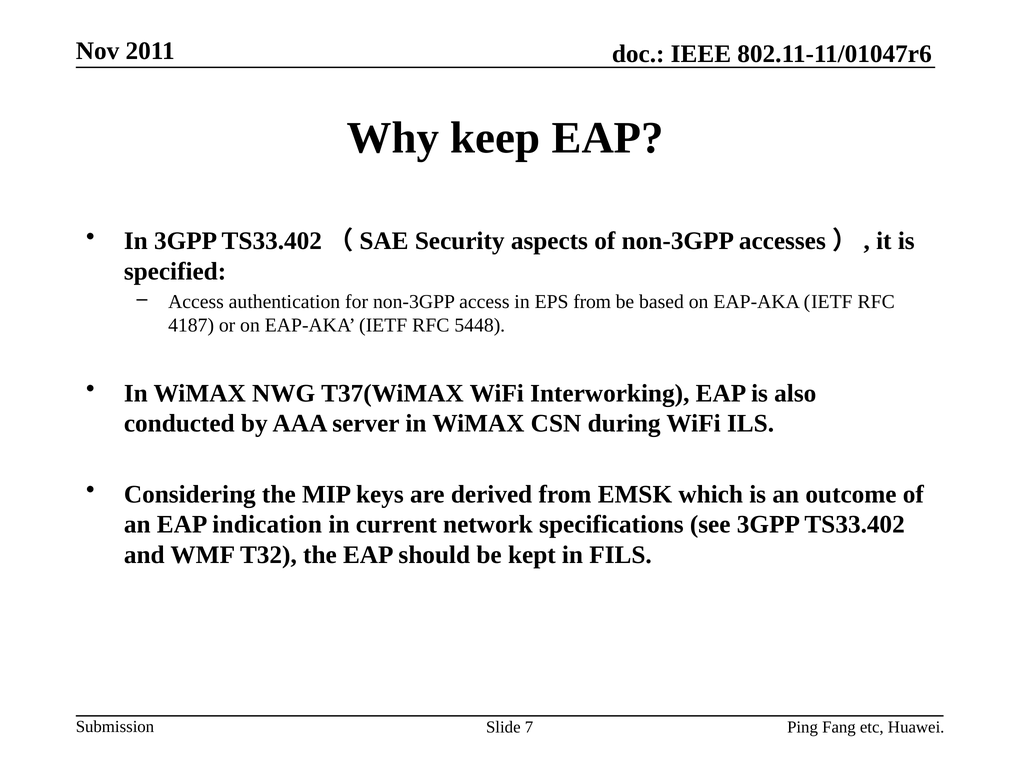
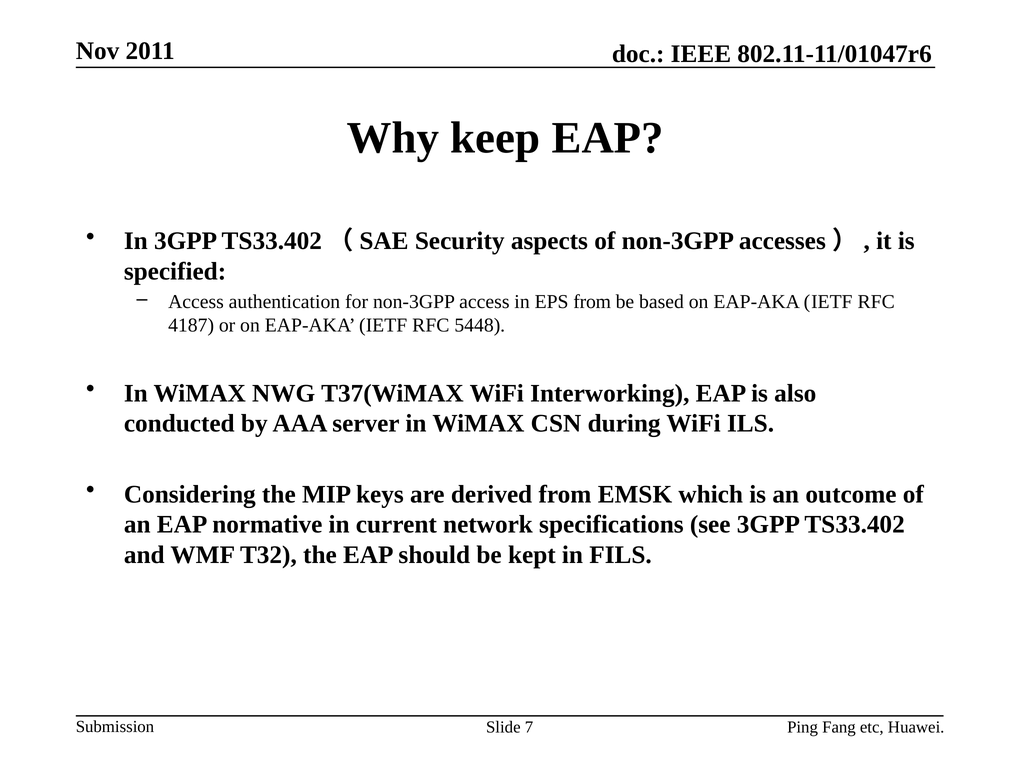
indication: indication -> normative (267, 525)
